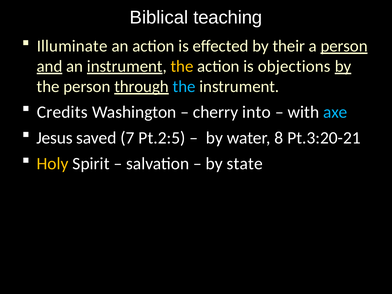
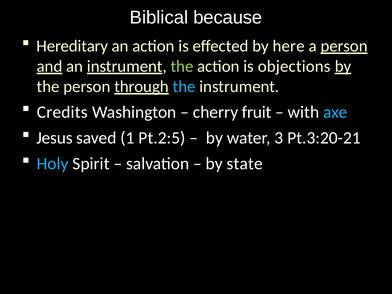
teaching: teaching -> because (228, 18)
Illuminate: Illuminate -> Hereditary (72, 46)
their: their -> here (289, 46)
the colour: yellow -> light green (182, 66)
into: into -> fruit (257, 112)
7: 7 -> 1 (127, 138)
8: 8 -> 3 (279, 138)
Holy colour: yellow -> light blue (53, 164)
